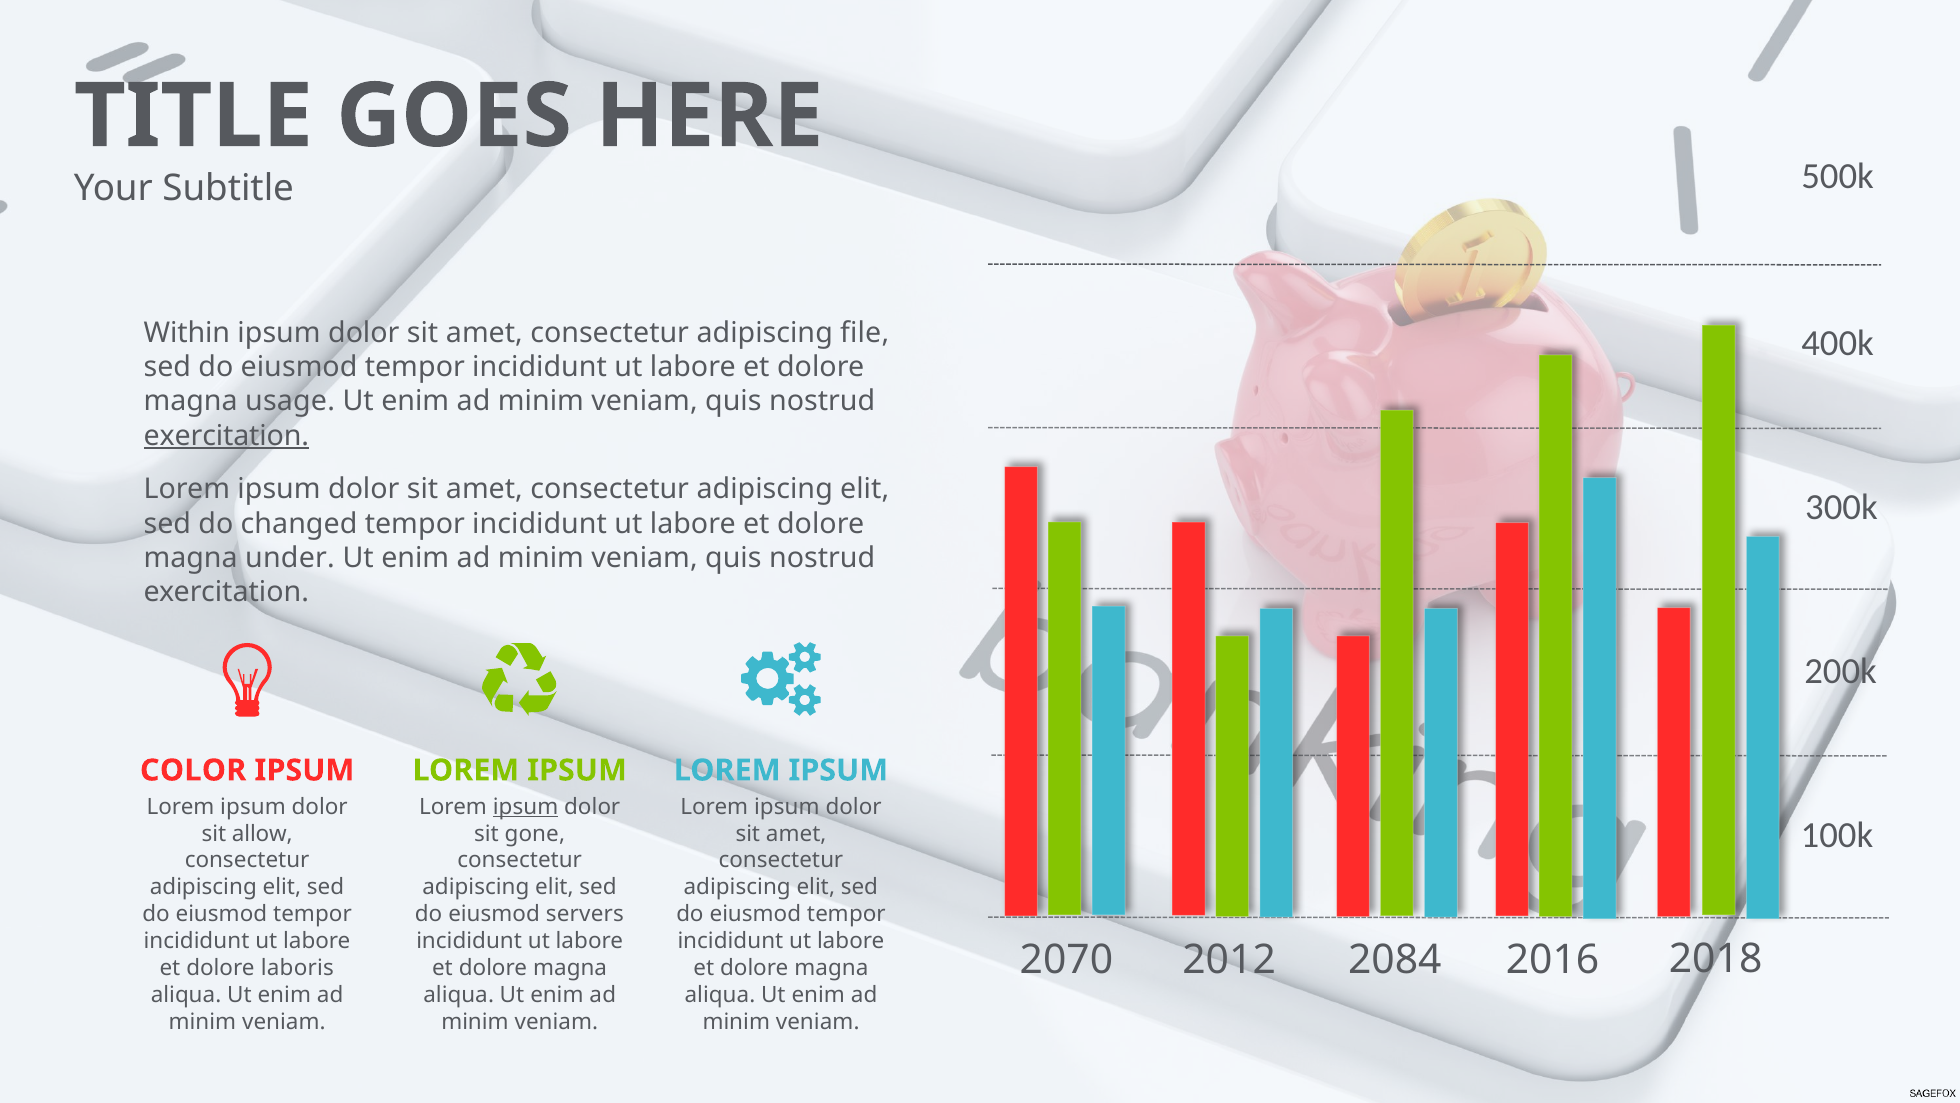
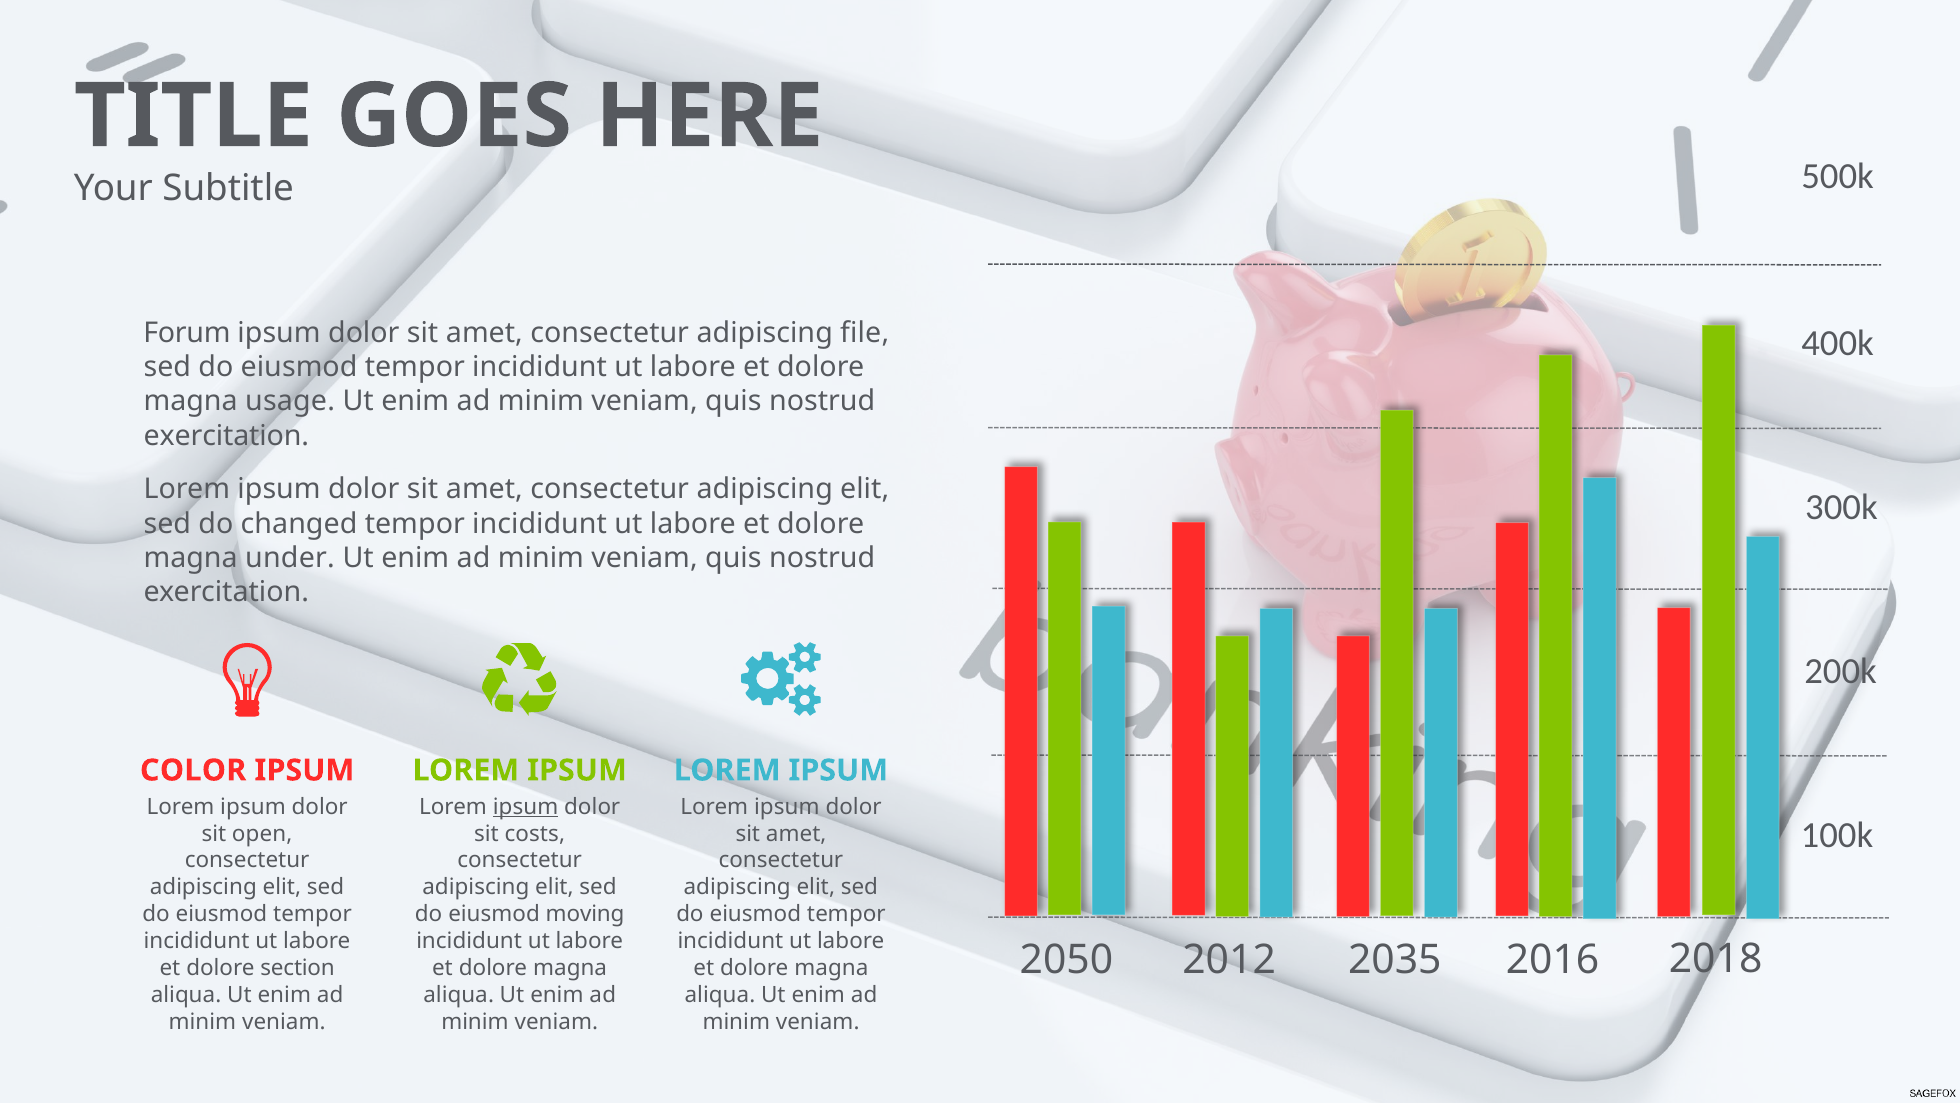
Within: Within -> Forum (187, 332)
exercitation underline: present -> none (226, 435)
allow: allow -> open (262, 833)
gone: gone -> costs (535, 833)
servers: servers -> moving (585, 914)
2070: 2070 -> 2050 (1066, 959)
2084: 2084 -> 2035 (1395, 959)
laboris: laboris -> section (298, 968)
